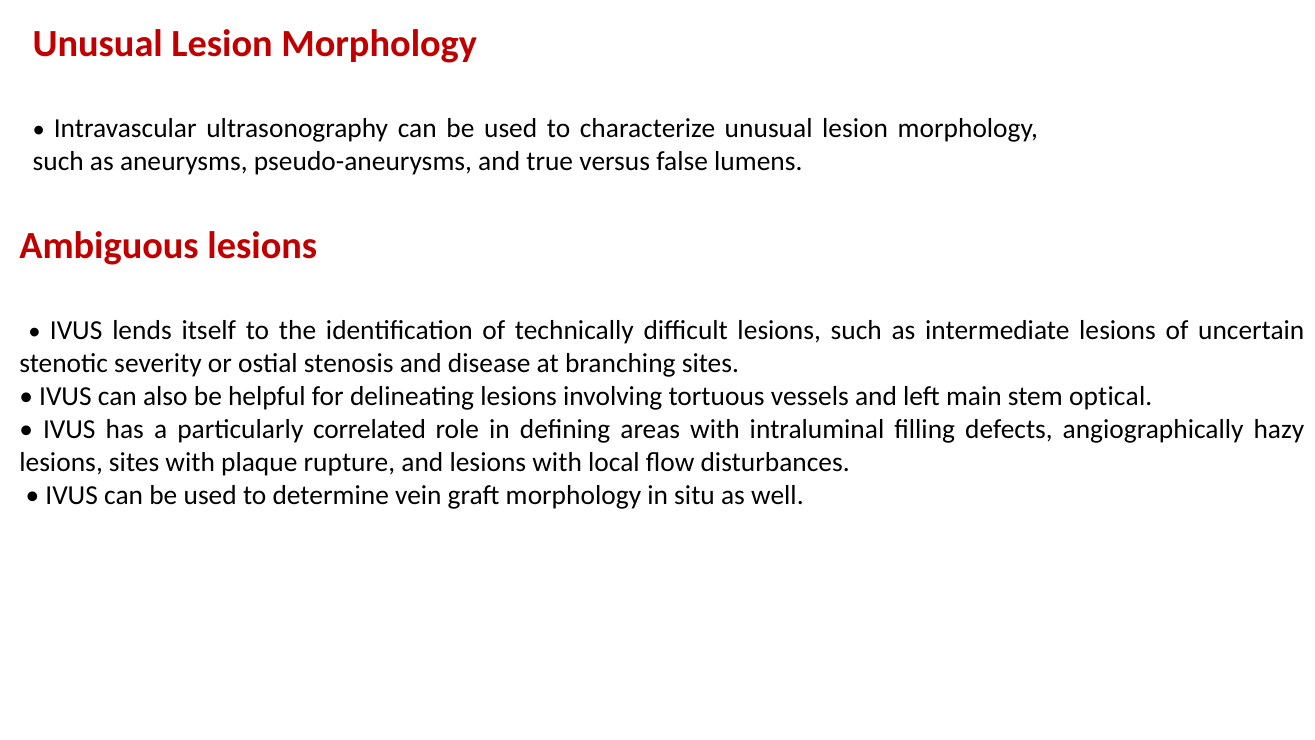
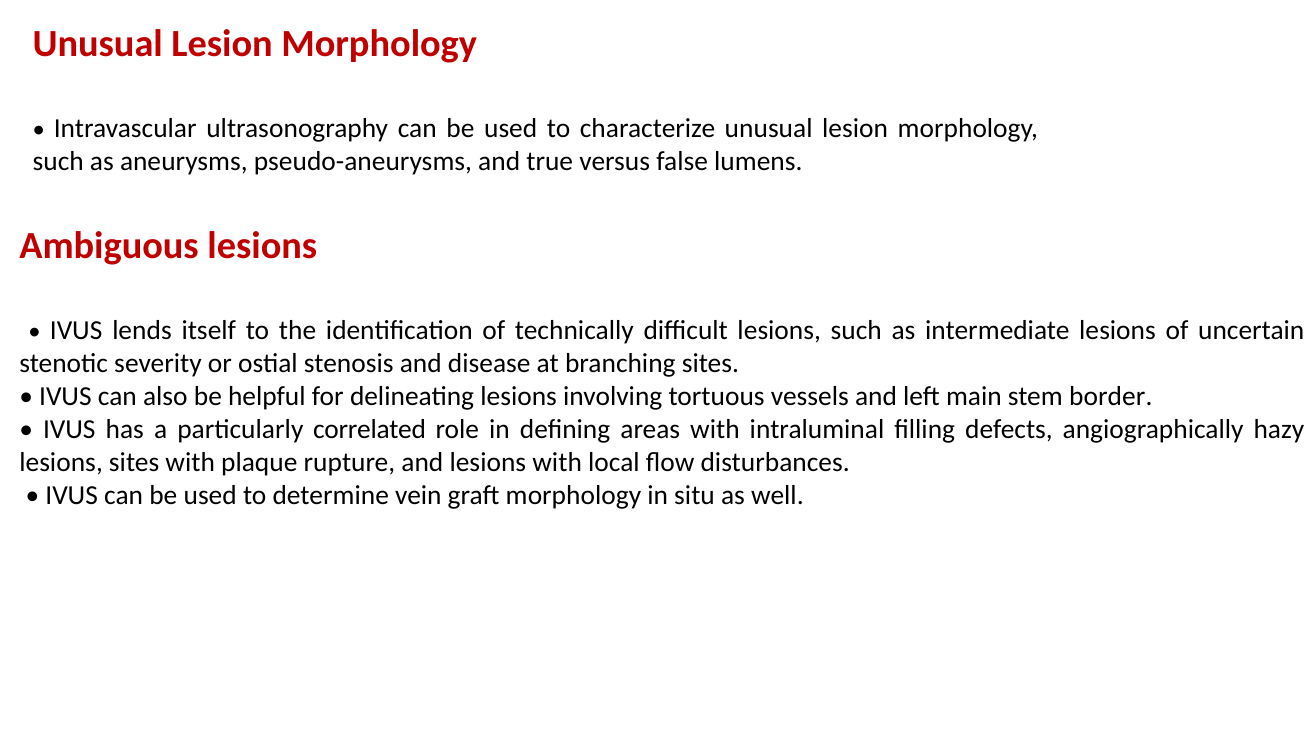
optical: optical -> border (1111, 397)
